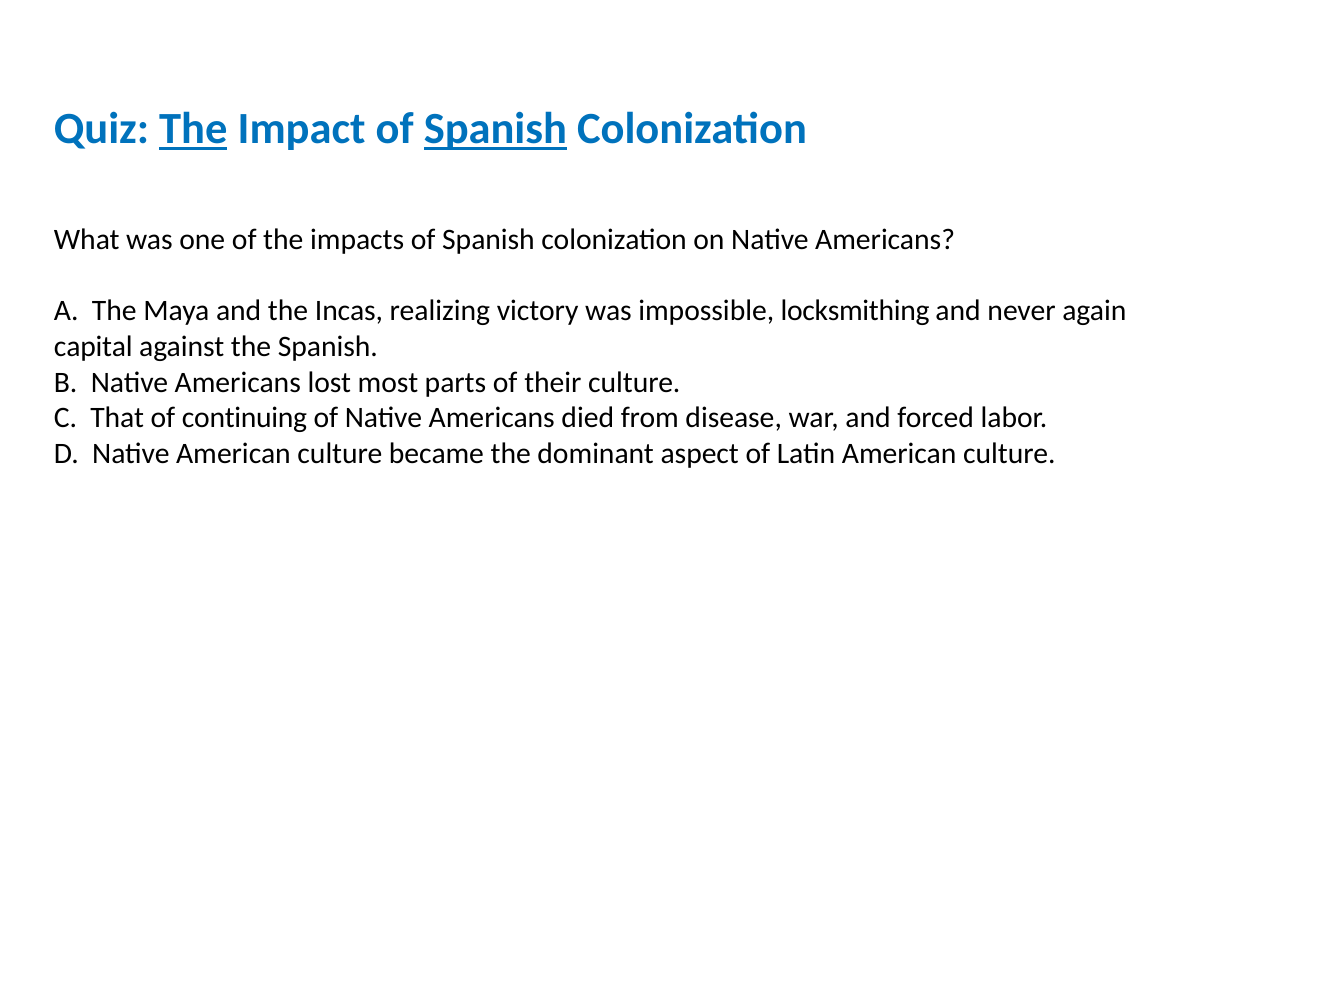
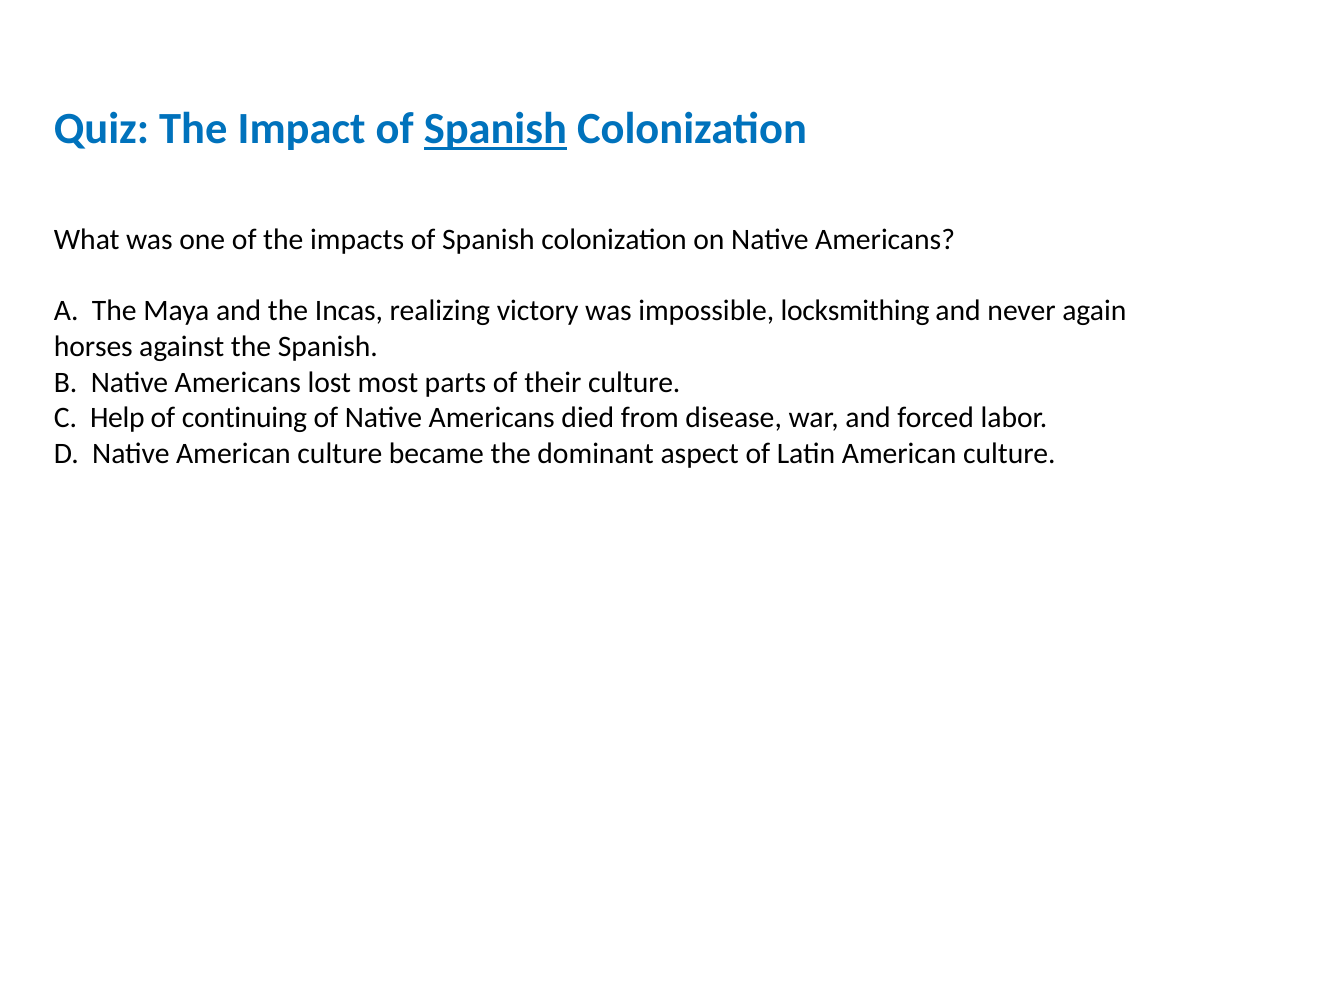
The underline: present -> none (193, 129)
capital: capital -> horses (93, 347)
That: That -> Help (117, 418)
